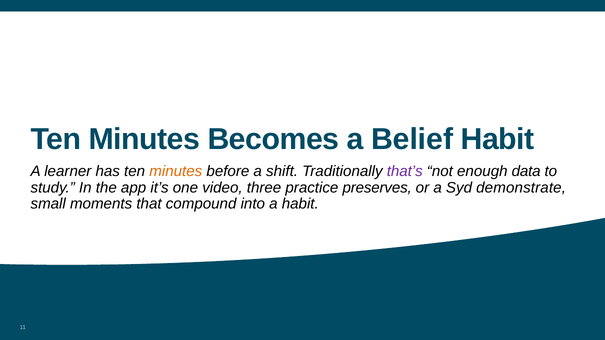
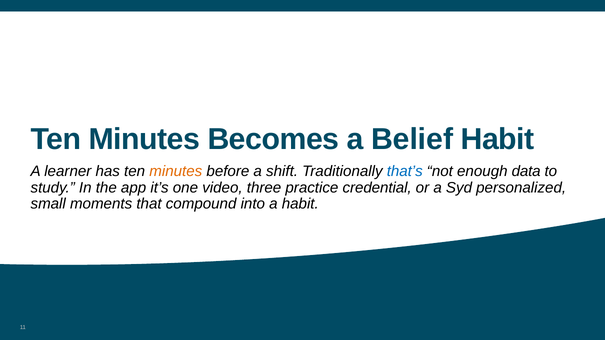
that’s colour: purple -> blue (405, 172)
preserves: preserves -> credential (377, 188)
demonstrate: demonstrate -> personalized (521, 188)
